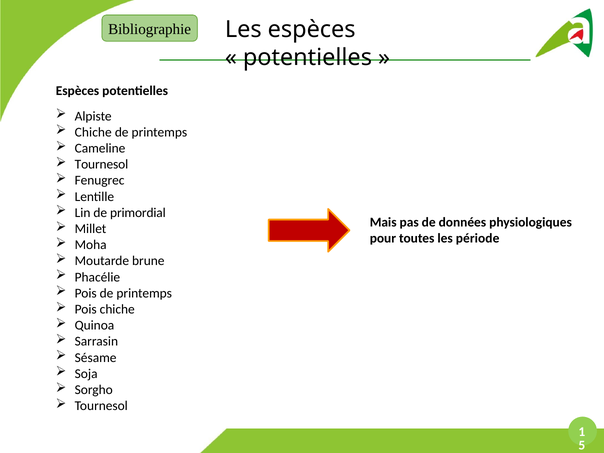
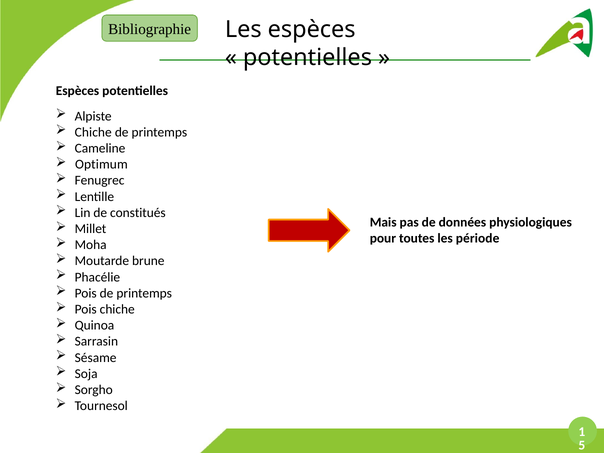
Tournesol: Tournesol -> Optimum (101, 164)
primordial: primordial -> constitués (138, 213)
